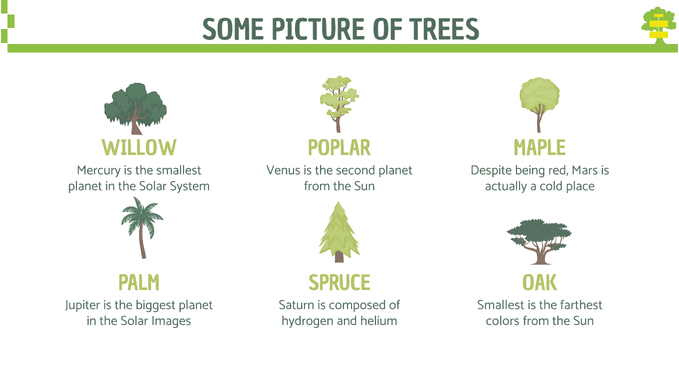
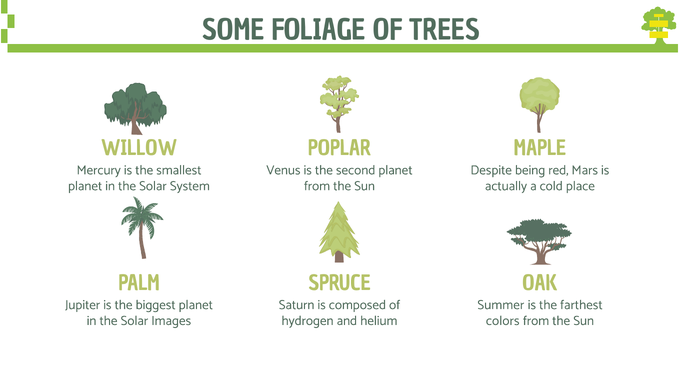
PICTURE: PICTURE -> FOLIAGE (319, 30)
Smallest: Smallest -> Summer (501, 305)
